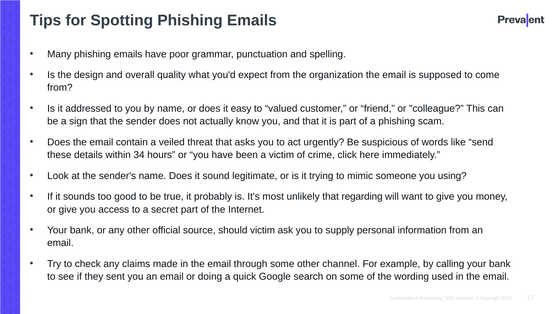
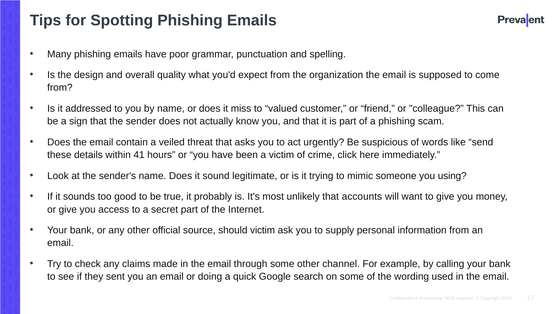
easy: easy -> miss (241, 108)
34: 34 -> 41 (139, 155)
regarding: regarding -> accounts (362, 197)
